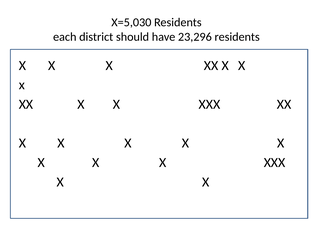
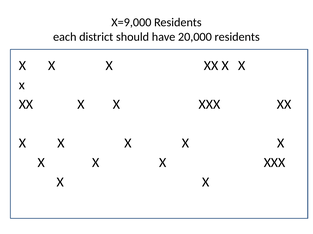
X=5,030: X=5,030 -> X=9,000 (131, 23)
23,296: 23,296 -> 20,000 (195, 37)
